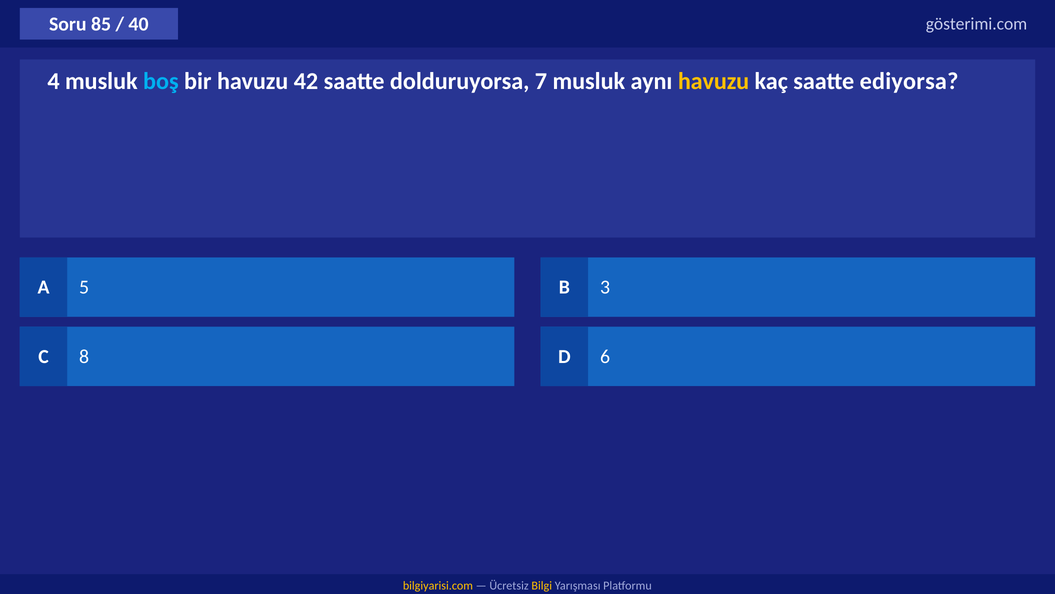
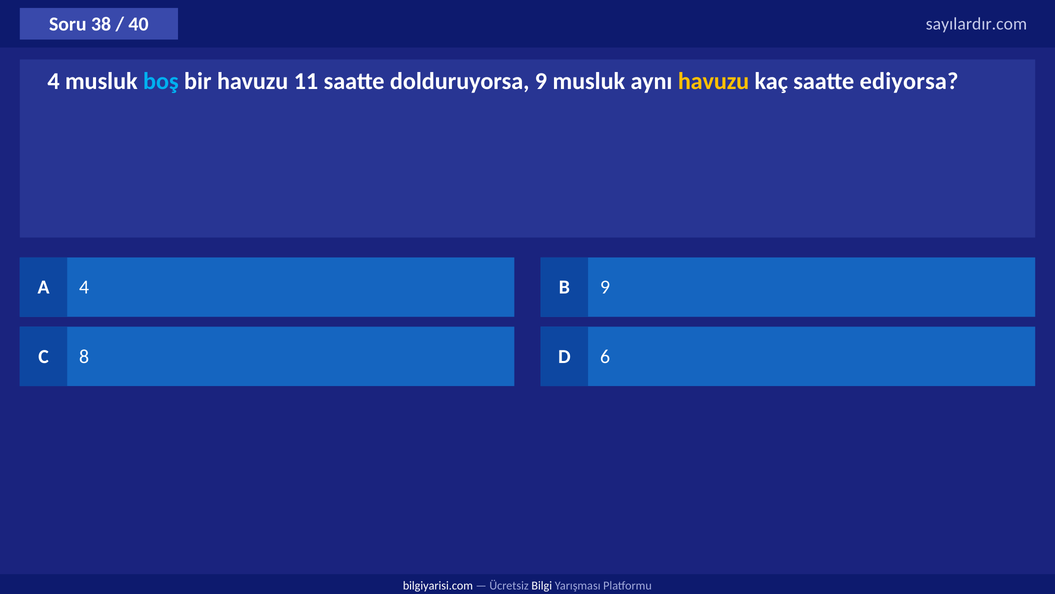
85: 85 -> 38 (101, 24)
gösterimi.com: gösterimi.com -> sayılardır.com (976, 24)
42: 42 -> 11 (306, 81)
dolduruyorsa 7: 7 -> 9 (541, 81)
A 5: 5 -> 4 (84, 287)
B 3: 3 -> 9 (605, 287)
bilgiyarisi.com colour: yellow -> white (438, 585)
Bilgi colour: yellow -> white (542, 585)
